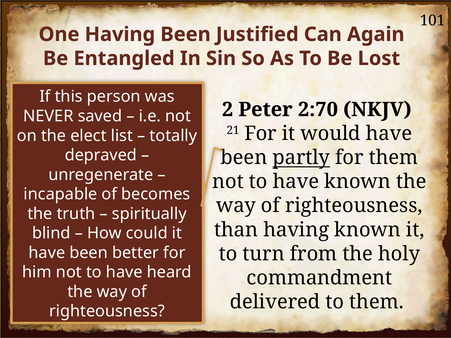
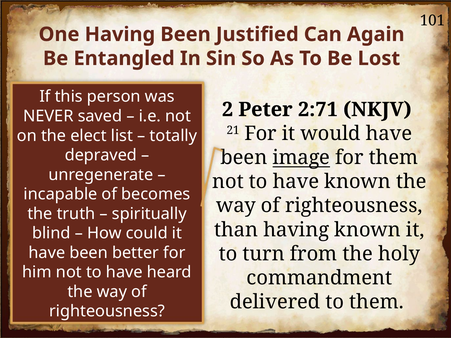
2:70: 2:70 -> 2:71 (318, 110)
partly: partly -> image (301, 158)
